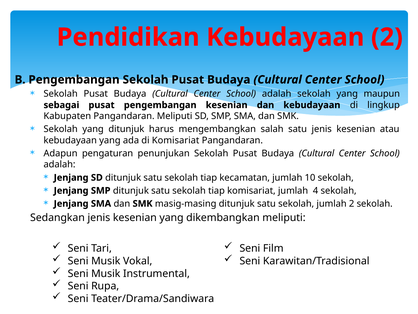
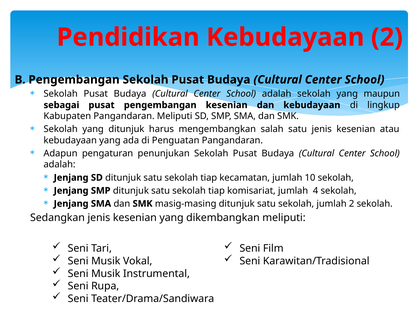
di Komisariat: Komisariat -> Penguatan (176, 140)
